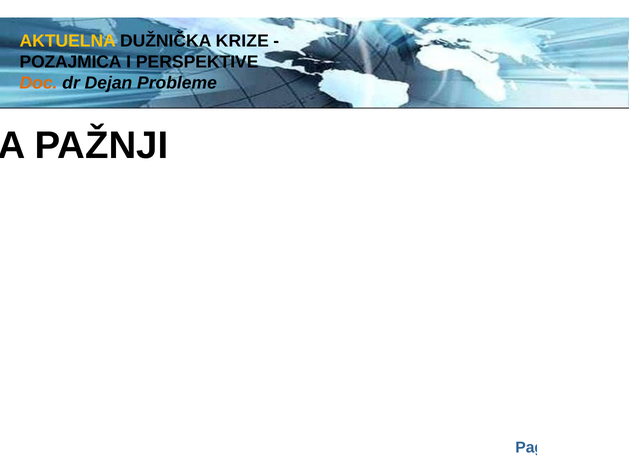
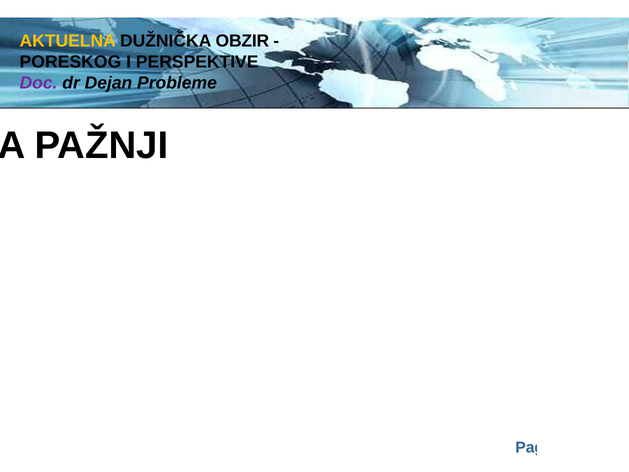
KRIZE: KRIZE -> OBZIR (242, 41)
POZAJMICA: POZAJMICA -> PORESKOG (70, 62)
Doc colour: orange -> purple (39, 83)
